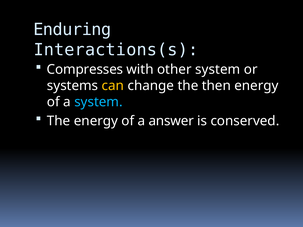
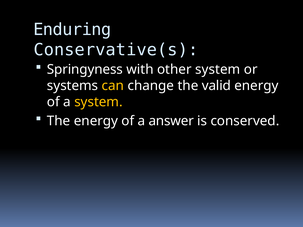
Interactions(s: Interactions(s -> Conservative(s (116, 50)
Compresses: Compresses -> Springyness (85, 70)
then: then -> valid (216, 86)
system colour: light blue -> yellow (98, 102)
